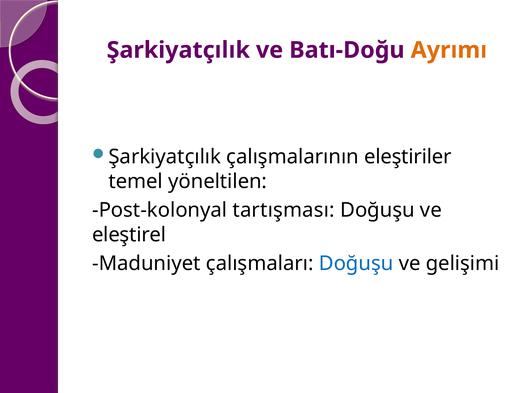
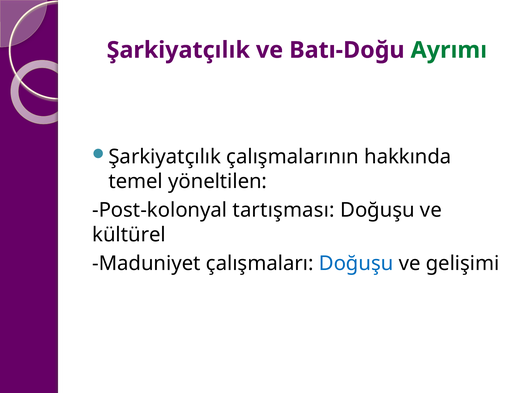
Ayrımı colour: orange -> green (449, 50)
eleştiriler: eleştiriler -> hakkında (408, 157)
eleştirel: eleştirel -> kültürel (129, 235)
